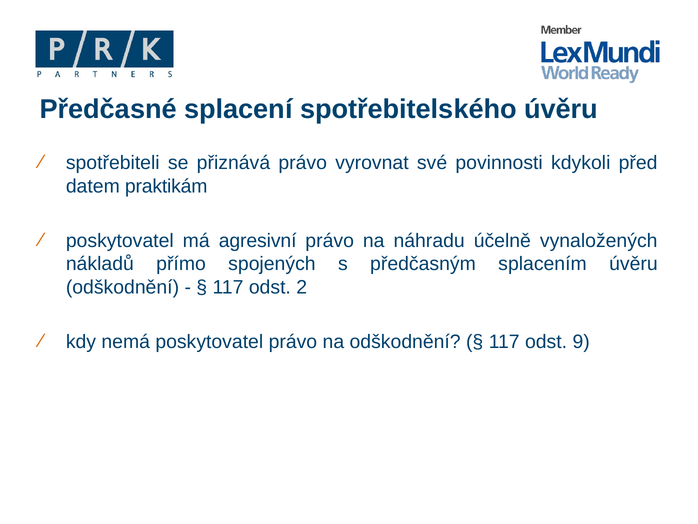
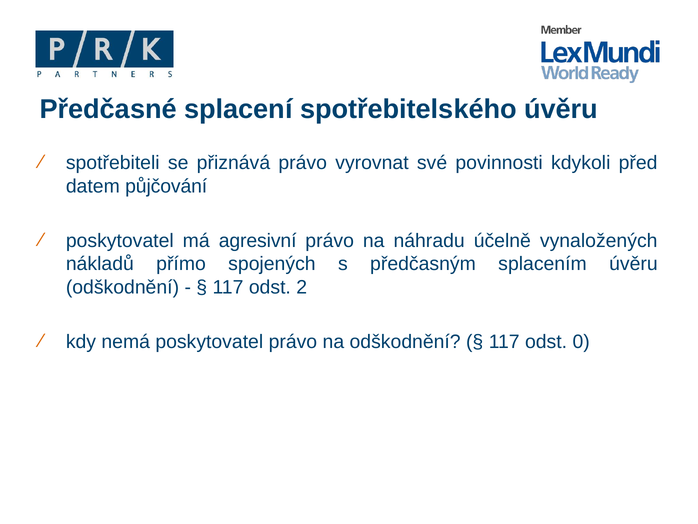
praktikám: praktikám -> půjčování (166, 186)
9: 9 -> 0 (581, 341)
